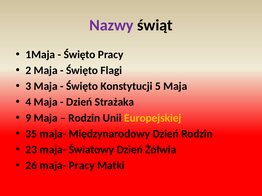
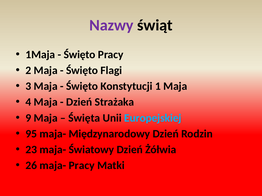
5: 5 -> 1 (158, 86)
Rodzin: Rodzin -> Święta (84, 118)
Europejskiej colour: yellow -> light blue (153, 118)
35: 35 -> 95 (31, 134)
